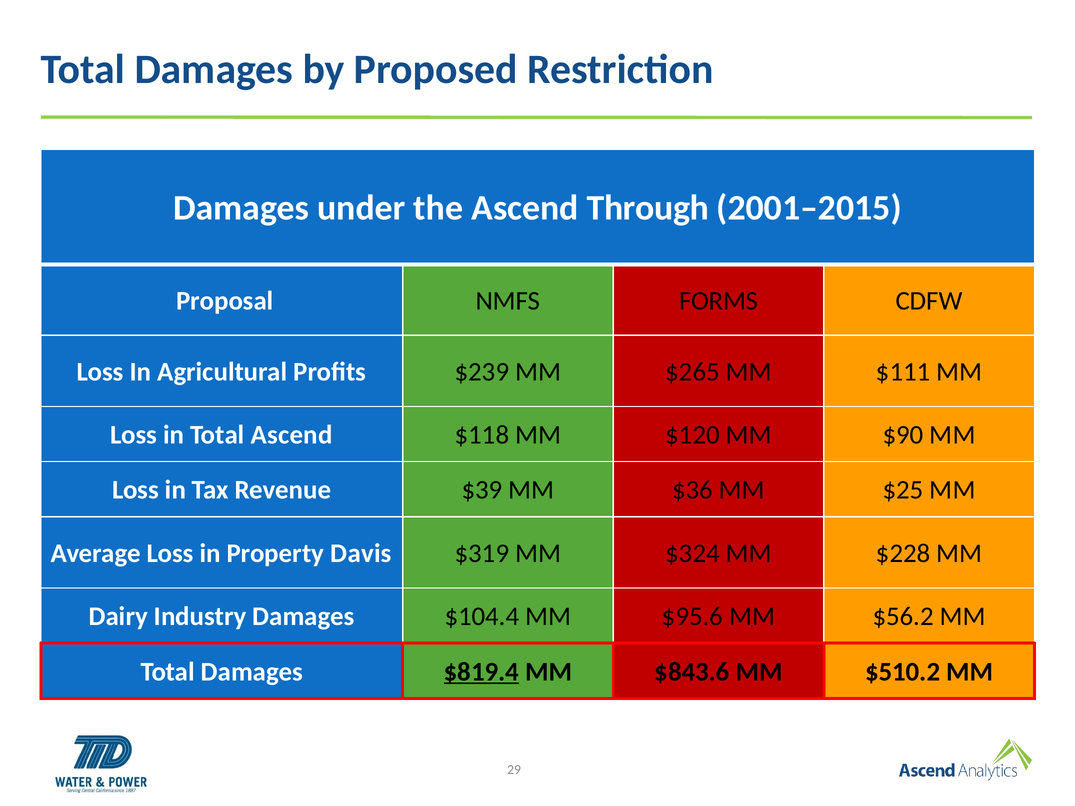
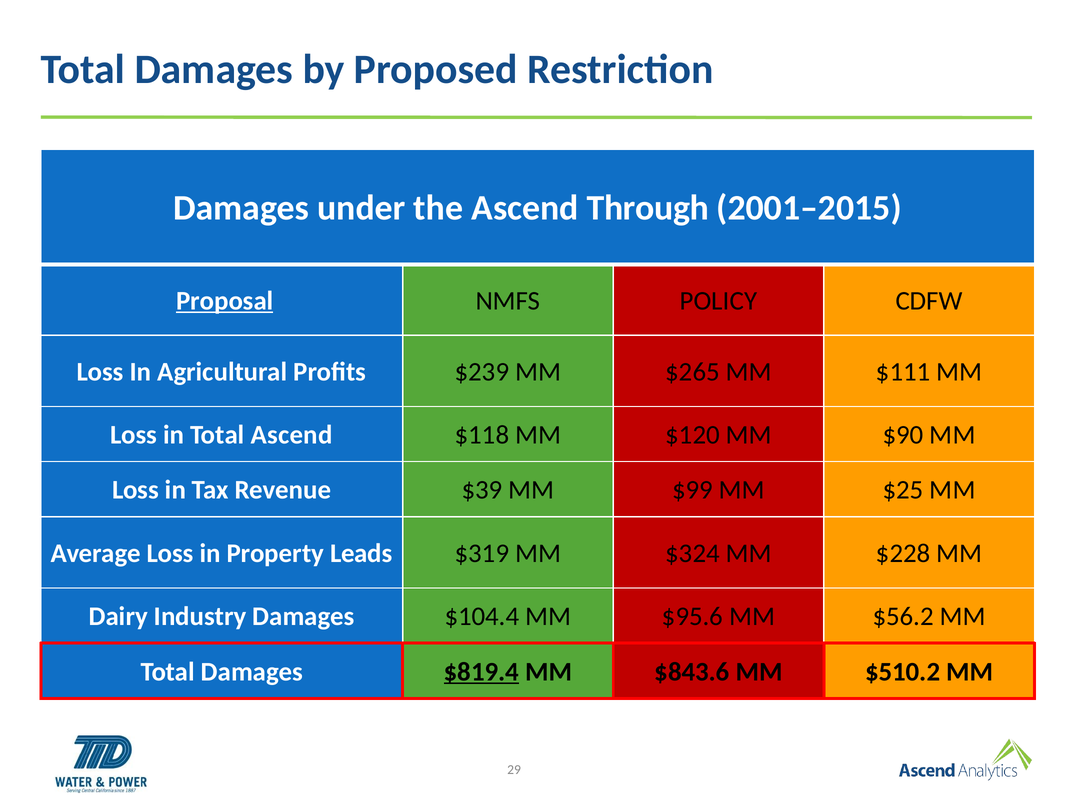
Proposal underline: none -> present (225, 301)
FORMS: FORMS -> POLICY (718, 301)
$36: $36 -> $99 (693, 490)
Davis: Davis -> Leads (361, 553)
